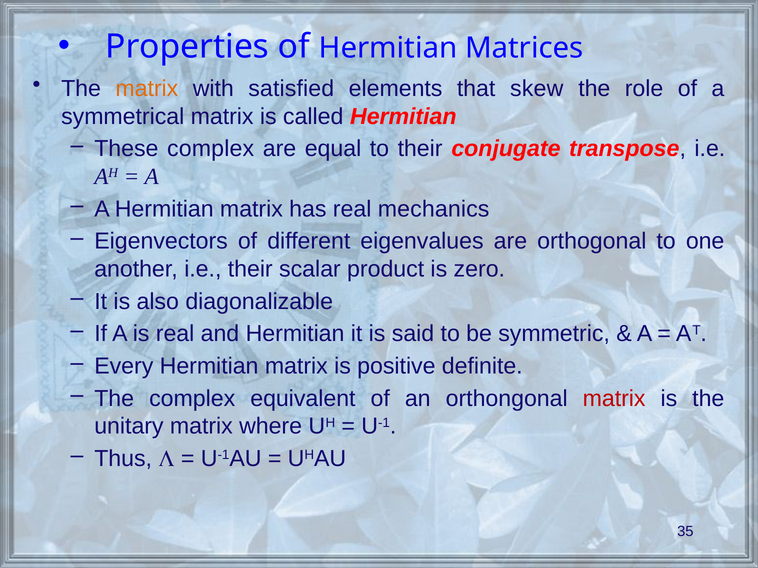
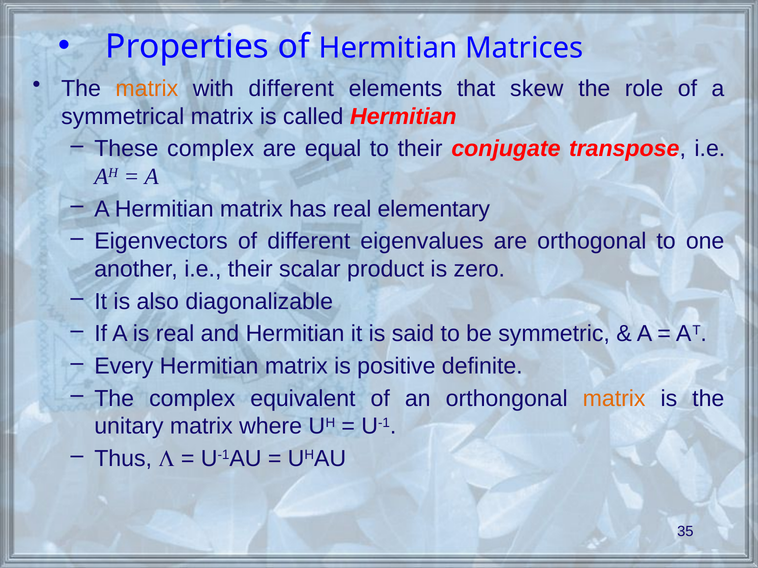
with satisfied: satisfied -> different (291, 89)
mechanics: mechanics -> elementary (434, 209)
matrix colour: red -> orange (614, 399)
